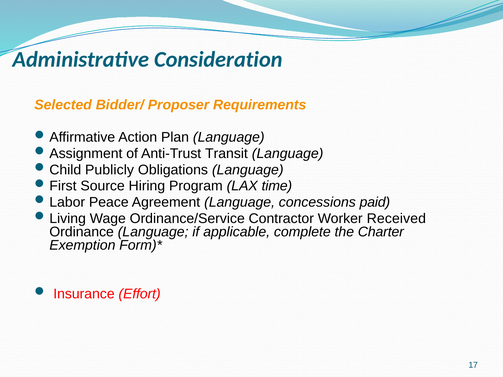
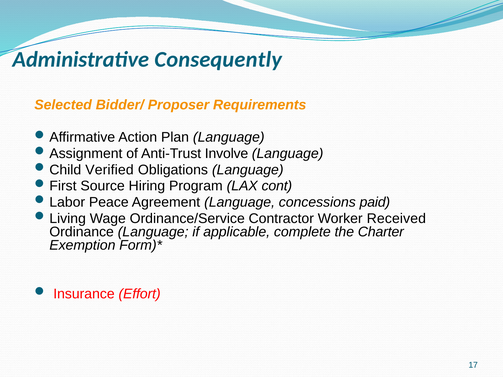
Consideration: Consideration -> Consequently (218, 60)
Transit: Transit -> Involve (227, 154)
Publicly: Publicly -> Verified (110, 170)
time: time -> cont (277, 186)
